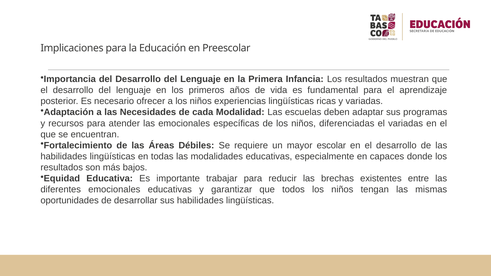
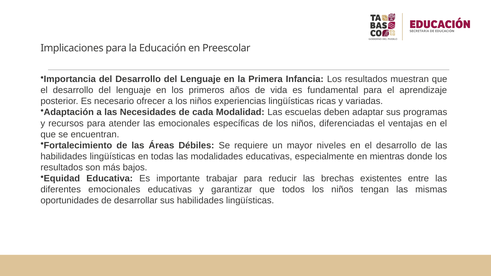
el variadas: variadas -> ventajas (406, 123)
escolar: escolar -> niveles (331, 145)
capaces: capaces -> mientras (387, 157)
